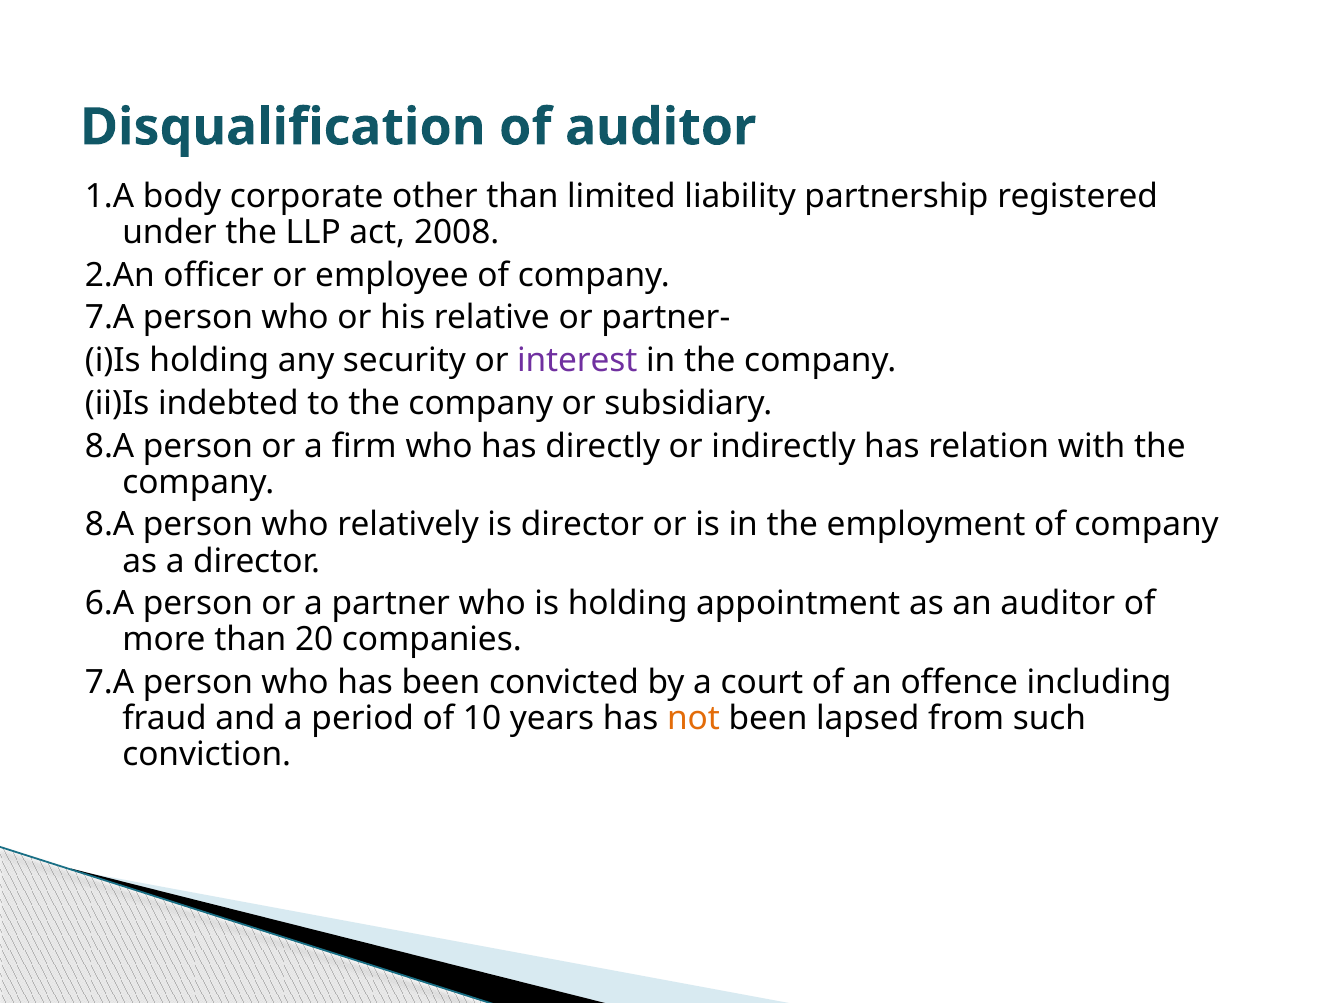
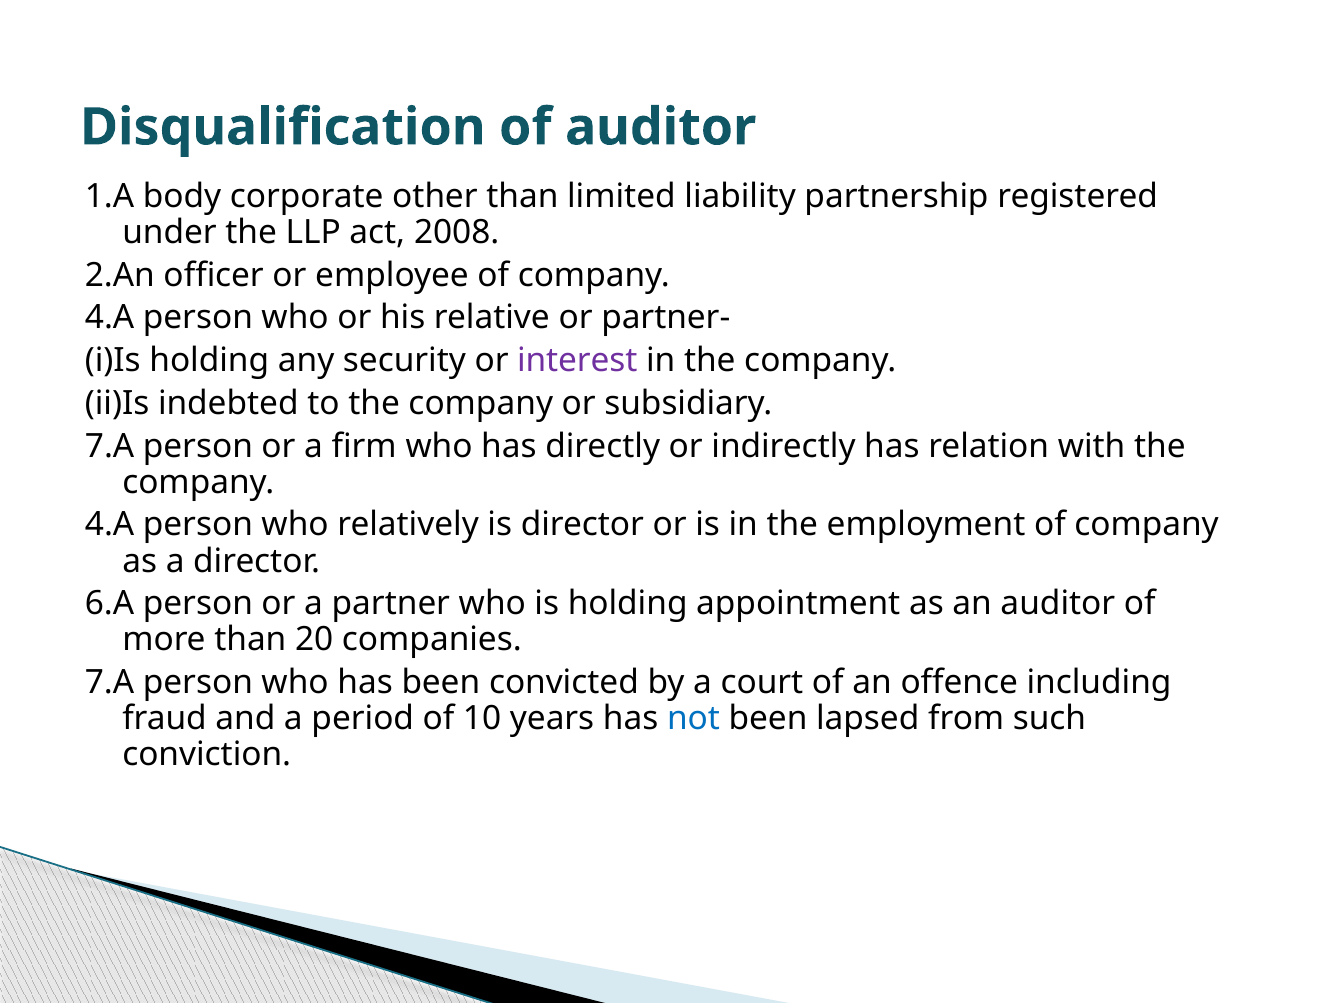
7.A: 7.A -> 4.A (110, 318)
8.A: 8.A -> 7.A (110, 446)
8.A: 8.A -> 4.A (110, 525)
not colour: orange -> blue (693, 719)
